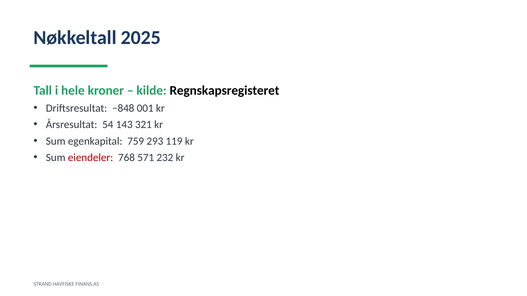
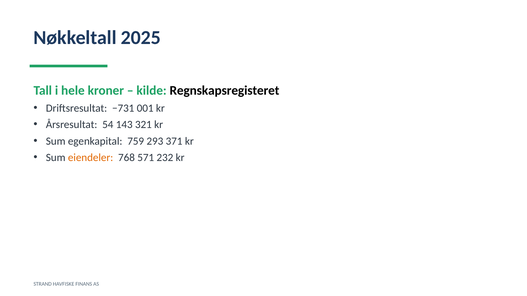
−848: −848 -> −731 (123, 108)
119: 119 -> 371 (174, 141)
eiendeler colour: red -> orange (91, 158)
